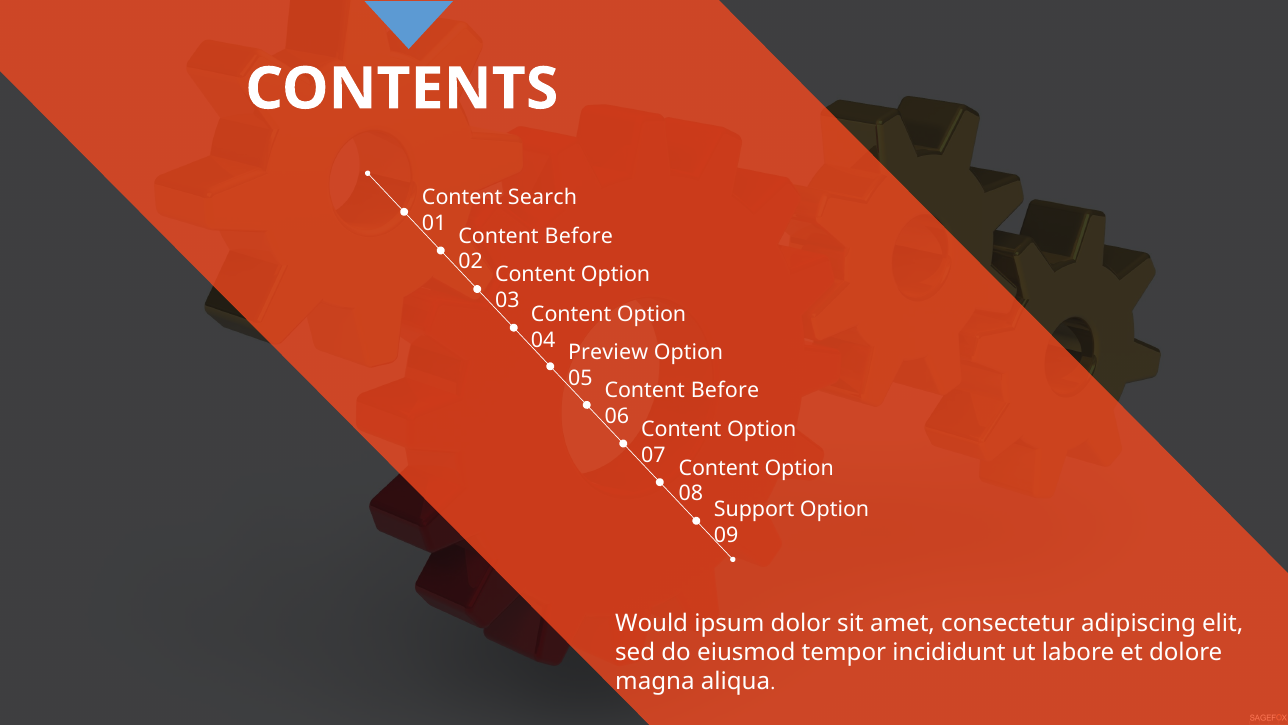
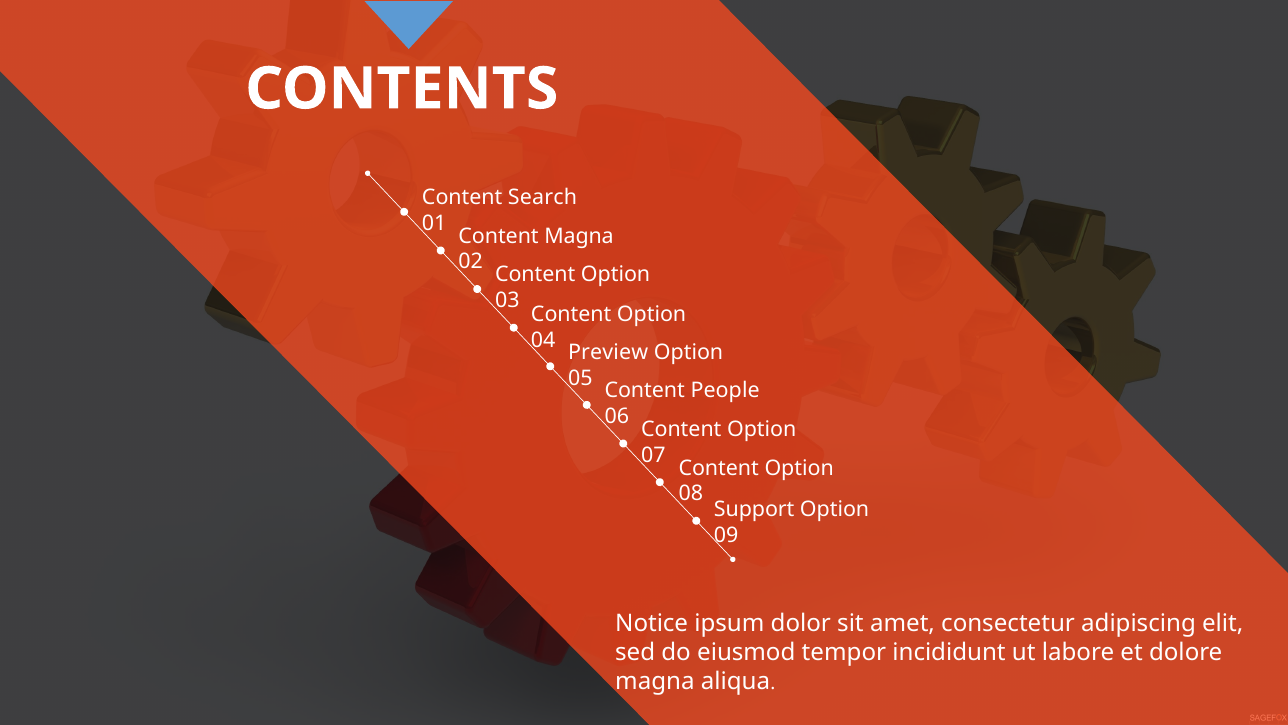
Before: Before -> Magna (579, 236)
Before: Before -> People (725, 390)
Would: Would -> Notice (652, 623)
